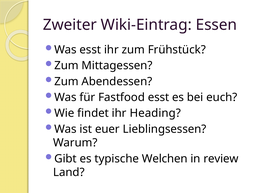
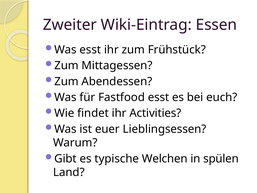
Heading: Heading -> Activities (155, 113)
review: review -> spülen (221, 158)
